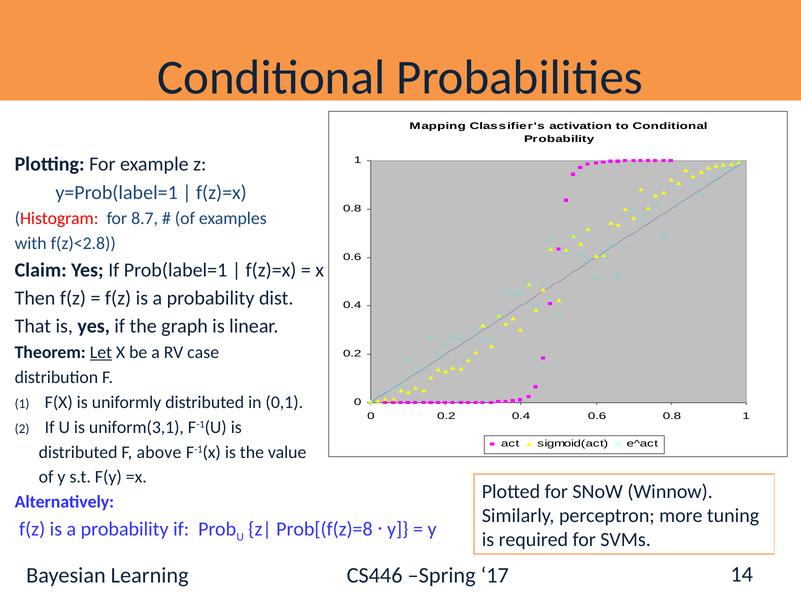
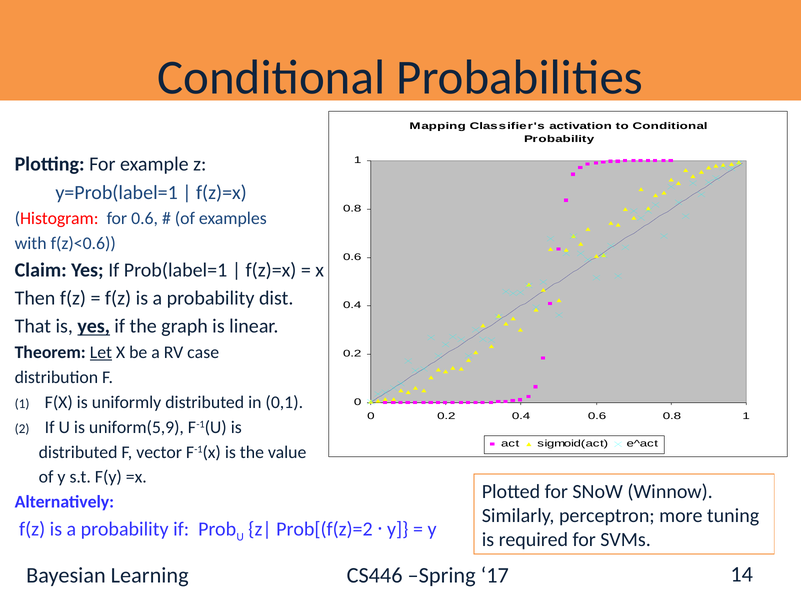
for 8.7: 8.7 -> 0.6 (145, 218)
f(z)<2.8: f(z)<2.8 -> f(z)<0.6 (83, 243)
yes underline: none -> present (94, 326)
uniform(3,1: uniform(3,1 -> uniform(5,9 (136, 427)
above: above -> vector (159, 452)
Prob[(f(z)=8: Prob[(f(z)=8 -> Prob[(f(z)=2 (324, 529)
